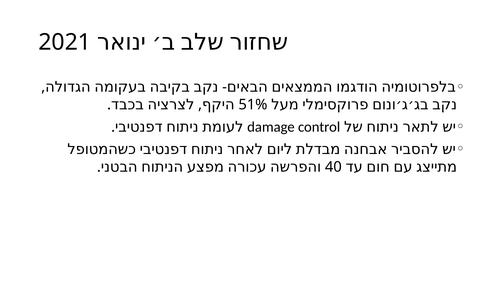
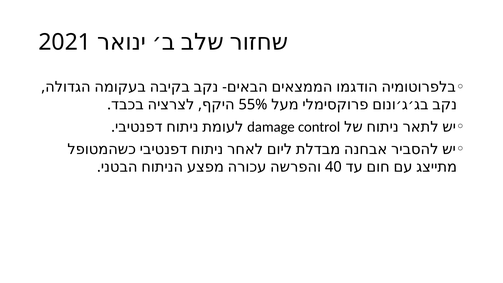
51%: 51% -> 55% (253, 105)
